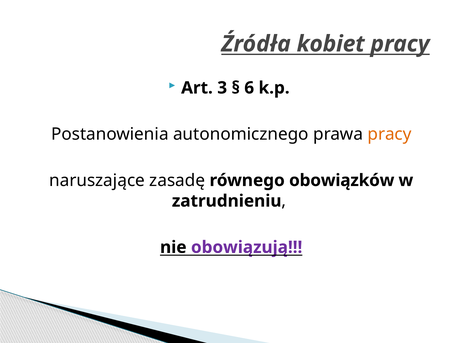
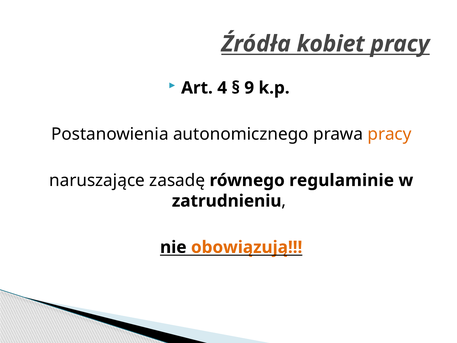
3: 3 -> 4 (222, 88)
6: 6 -> 9 (249, 88)
obowiązków: obowiązków -> regulaminie (342, 180)
obowiązują colour: purple -> orange (247, 247)
